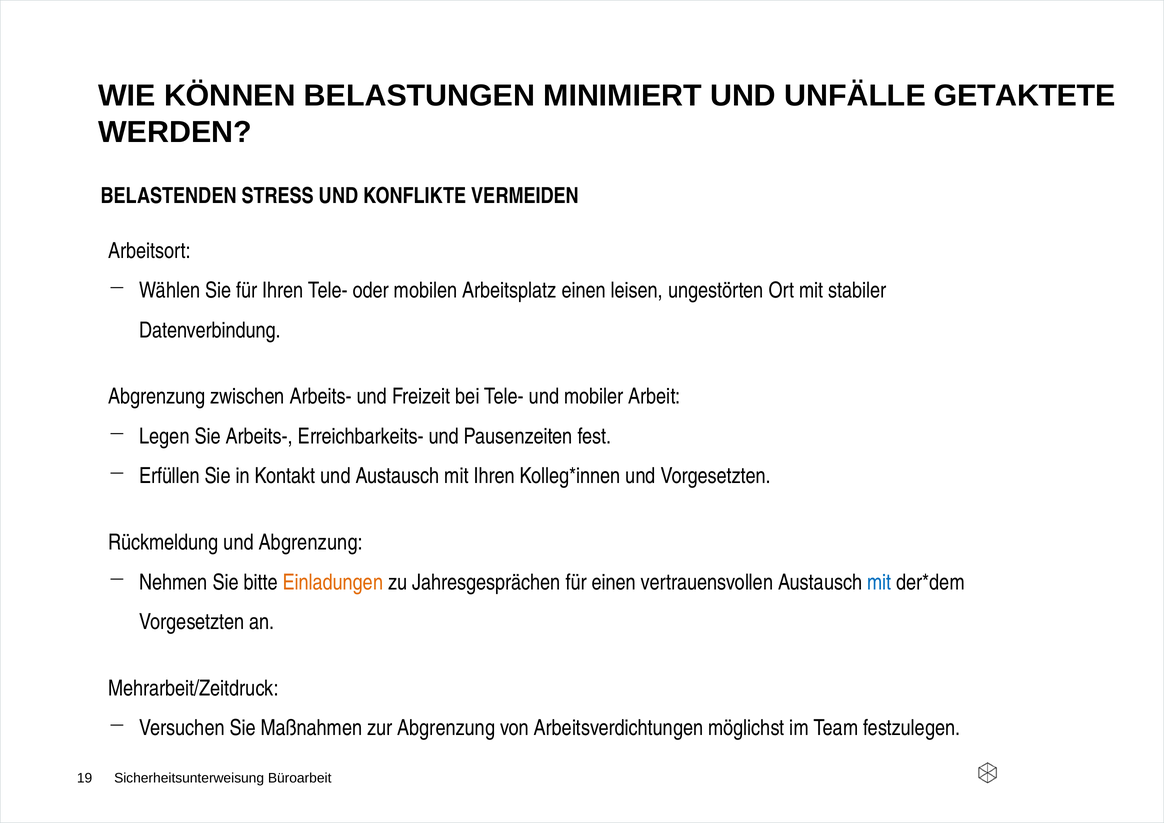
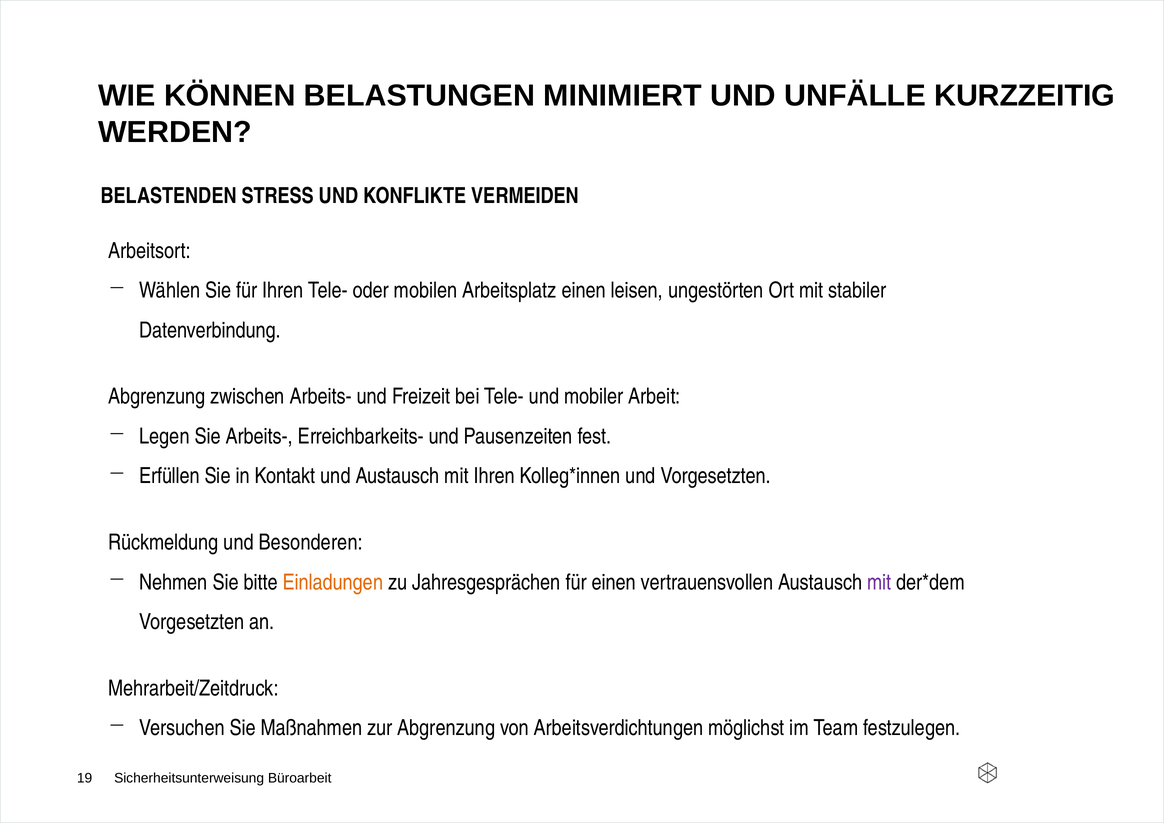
GETAKTETE: GETAKTETE -> KURZZEITIG (1025, 96)
und Abgrenzung: Abgrenzung -> Besonderen (311, 542)
mit colour: blue -> purple (879, 582)
